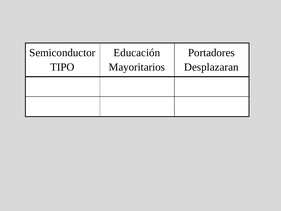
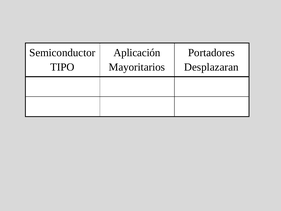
Educación: Educación -> Aplicación (137, 53)
